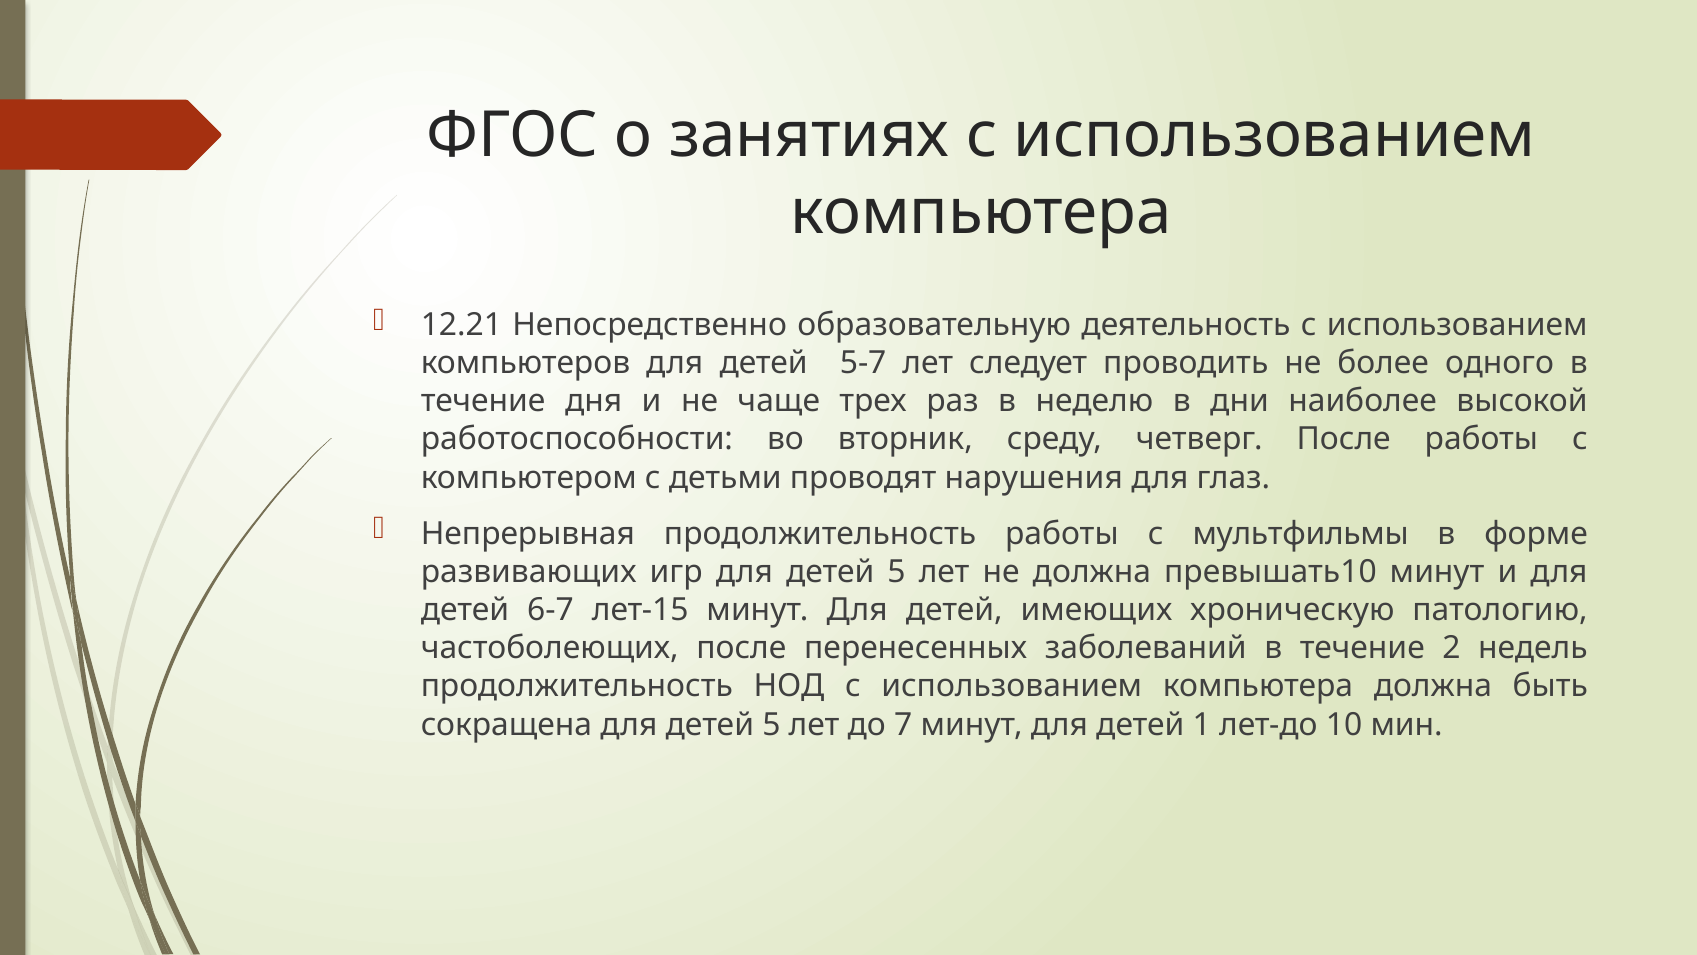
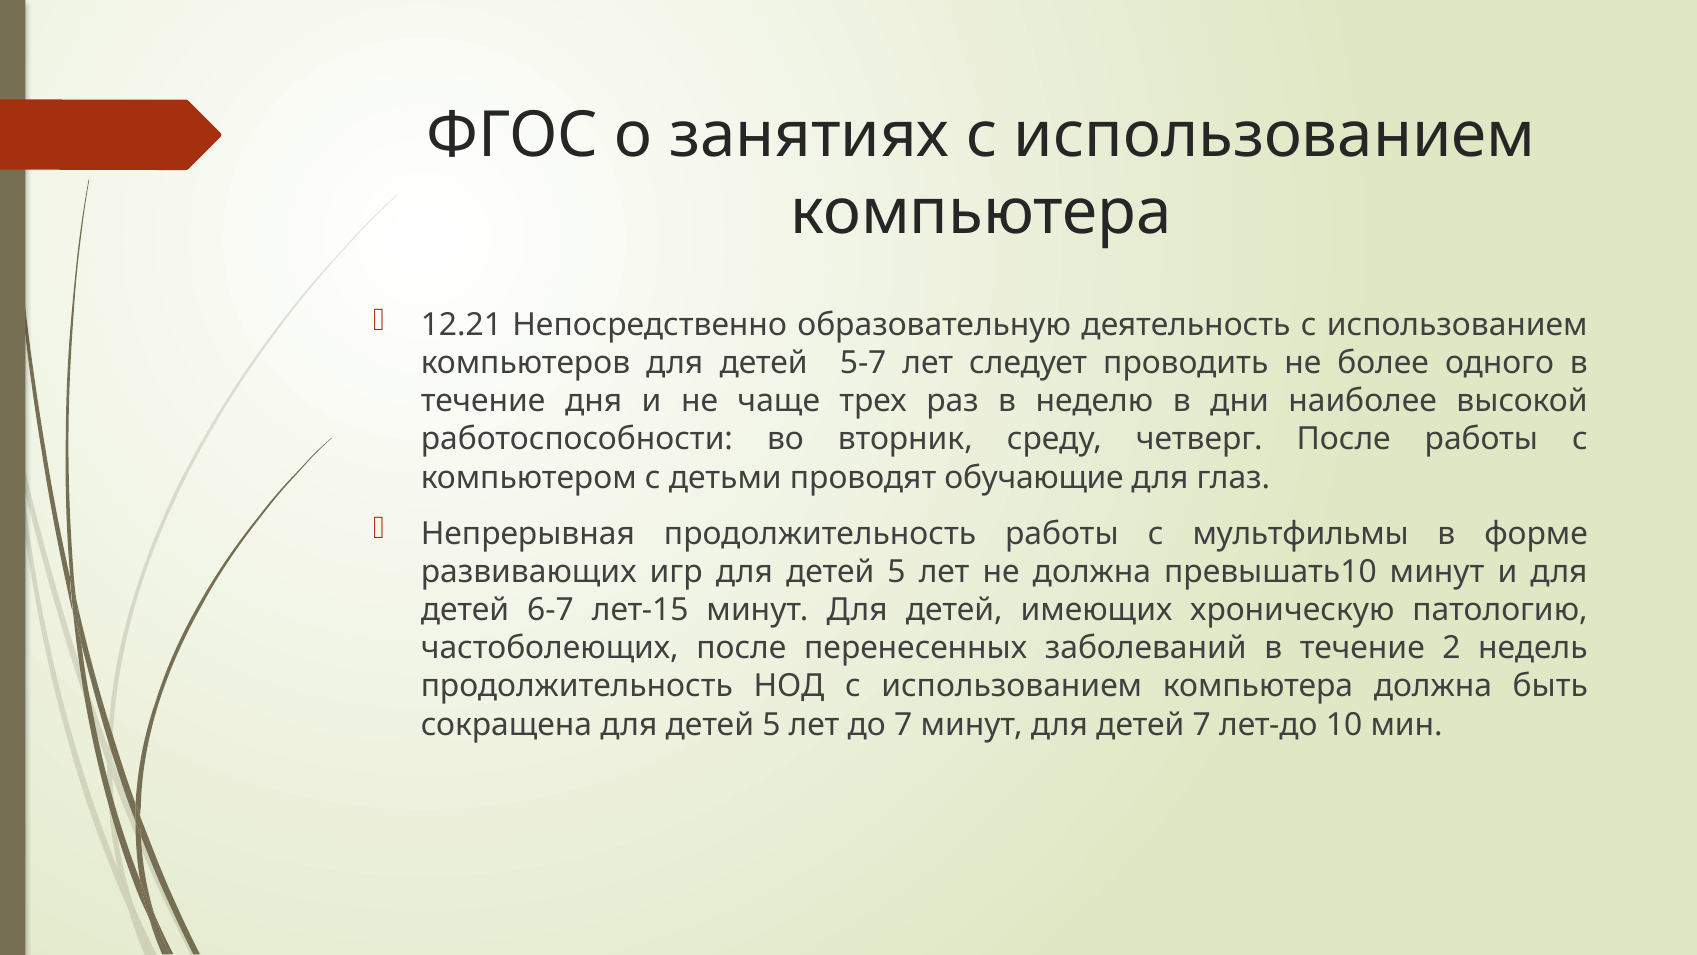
нарушения: нарушения -> обучающие (1034, 477)
детей 1: 1 -> 7 (1202, 724)
